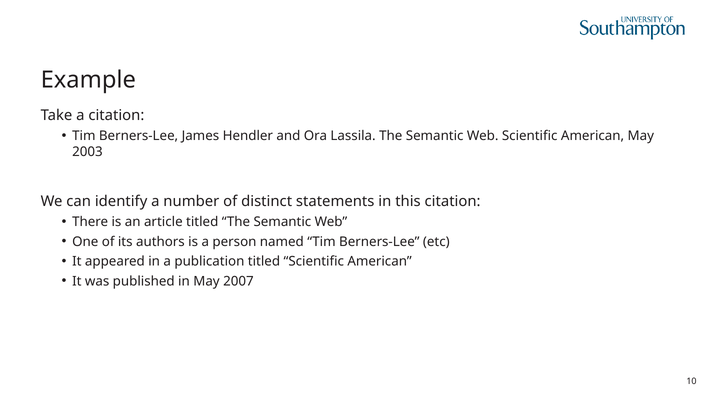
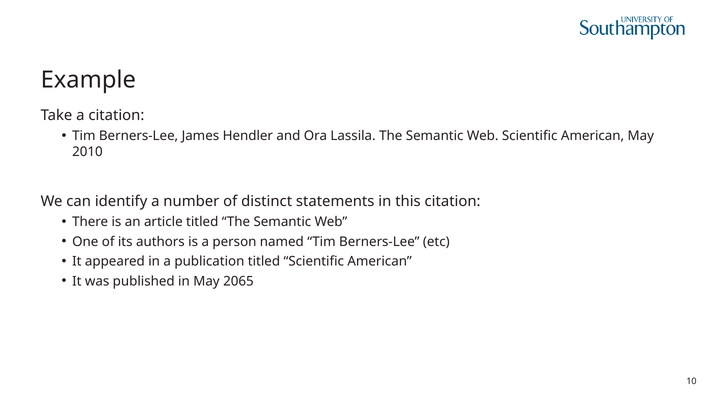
2003: 2003 -> 2010 (87, 152)
2007: 2007 -> 2065 (238, 281)
